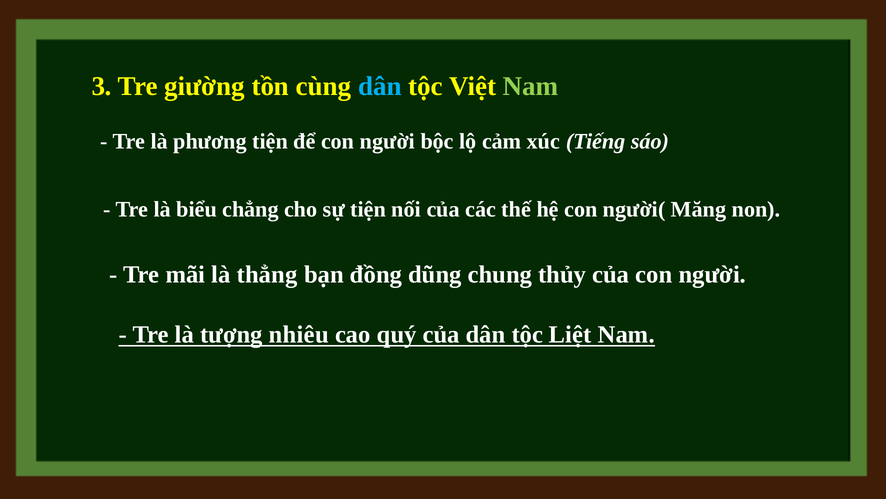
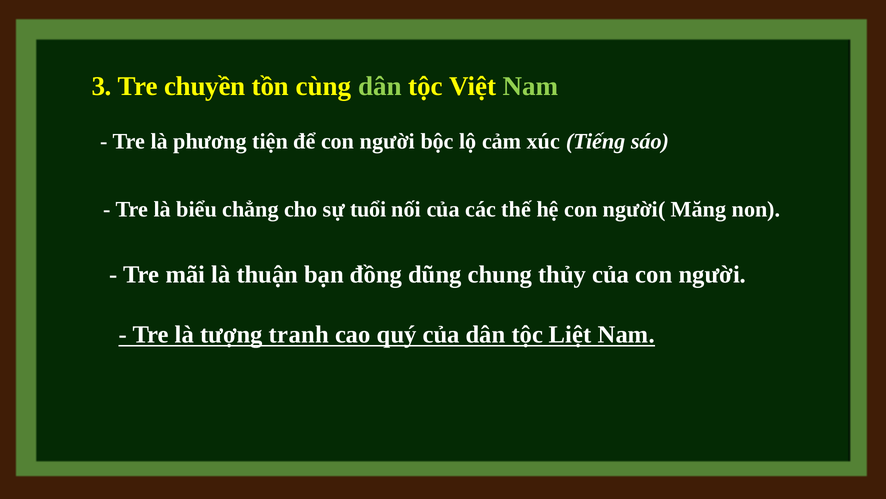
giường: giường -> chuyền (205, 86)
dân colour: light blue -> light green (380, 86)
sự tiện: tiện -> tuổi (368, 209)
thẳng: thẳng -> thuận (267, 274)
nhiêu: nhiêu -> tranh (299, 334)
